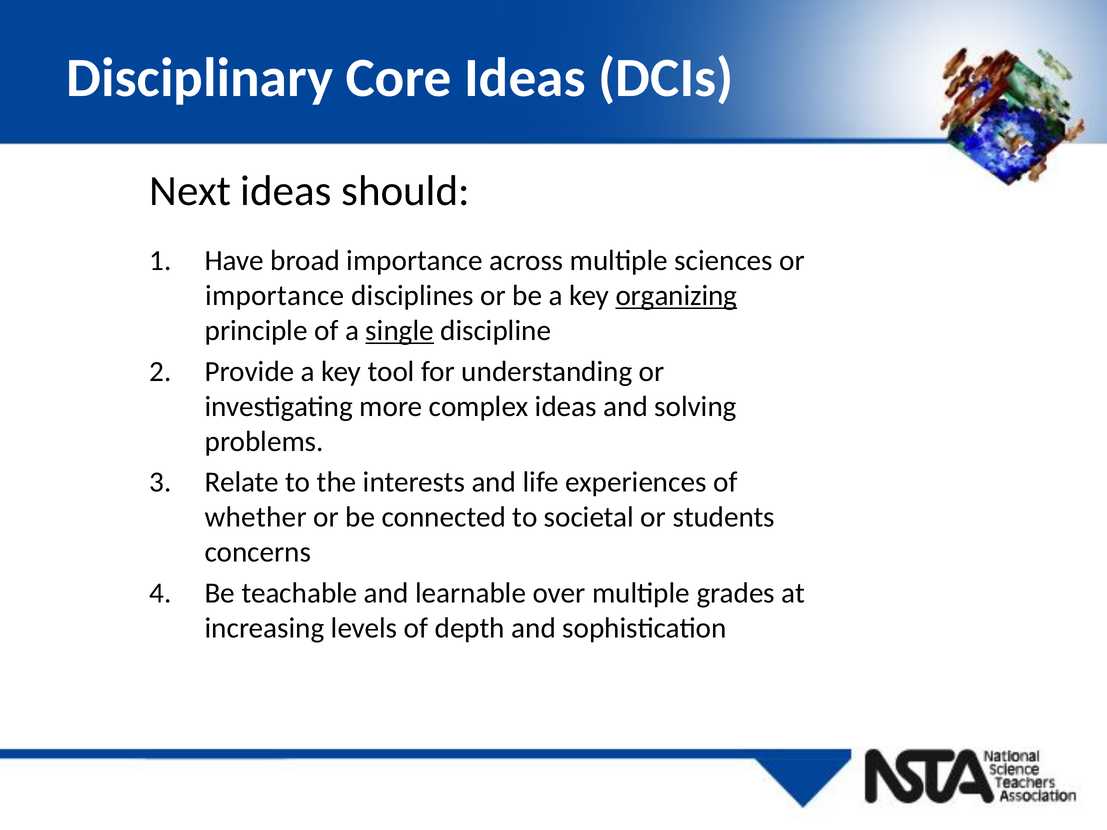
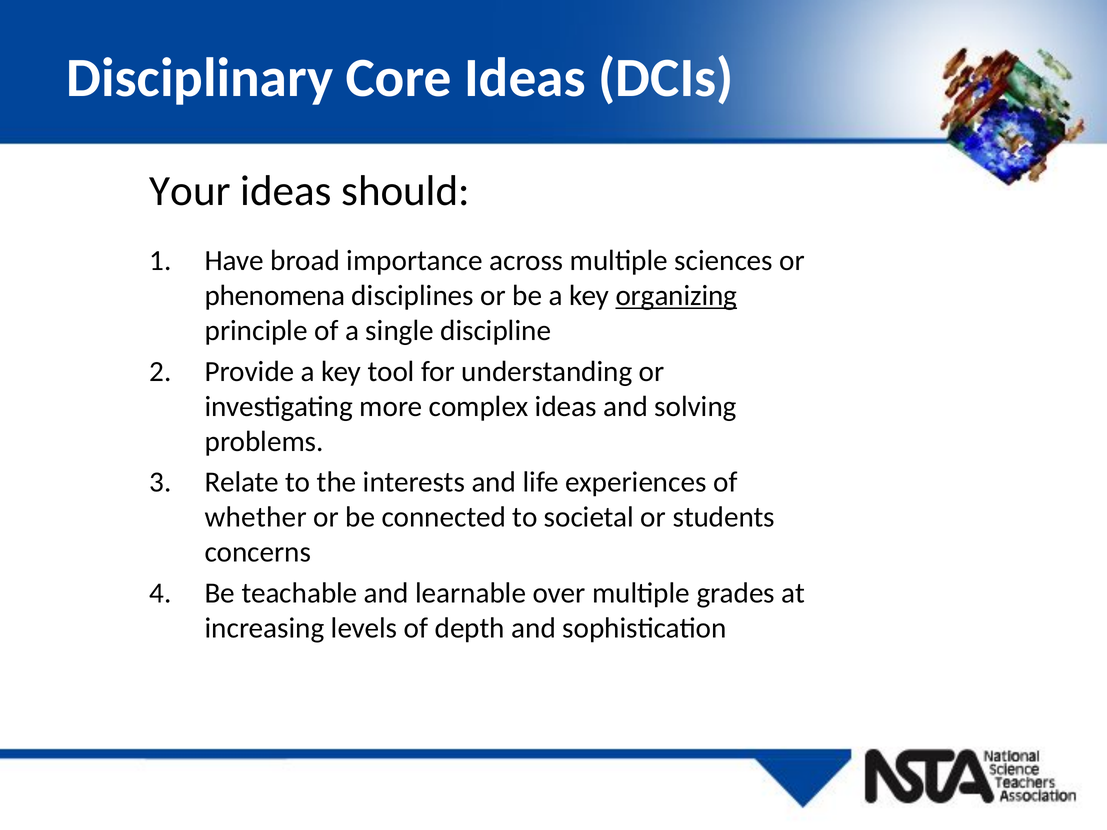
Next: Next -> Your (190, 191)
importance: importance -> phenomena (275, 296)
single underline: present -> none (400, 331)
